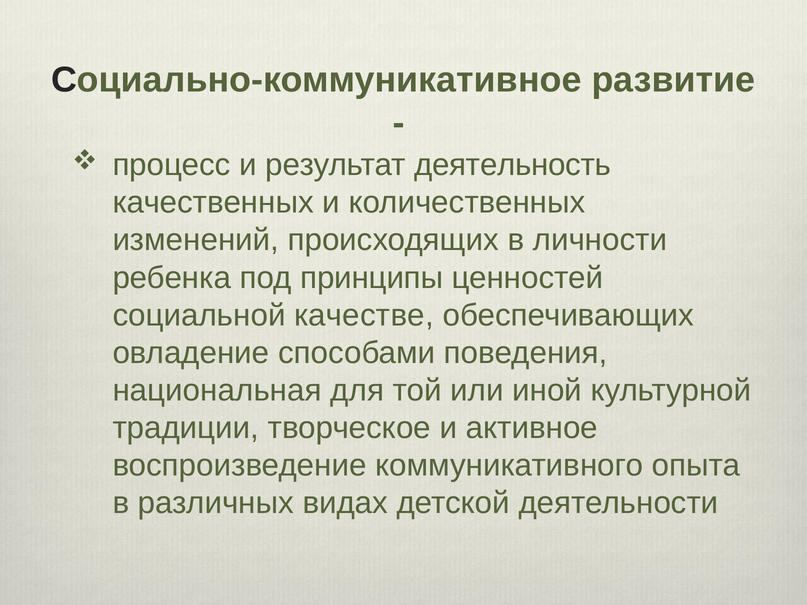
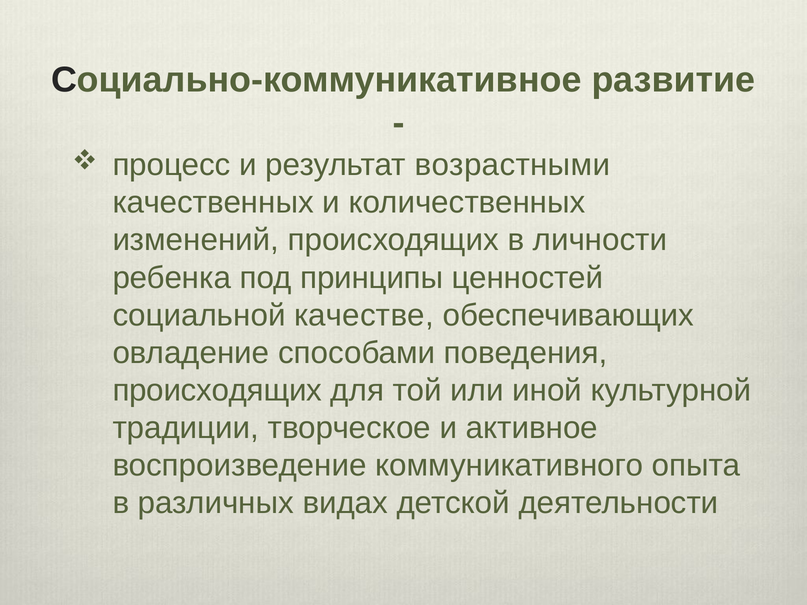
деятельность: деятельность -> возрастными (512, 165)
национальная: национальная -> происходящих (217, 391)
